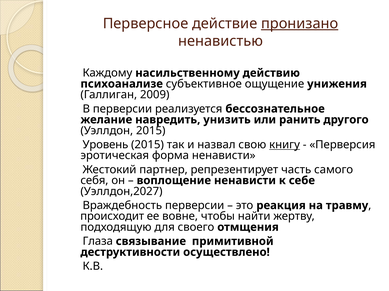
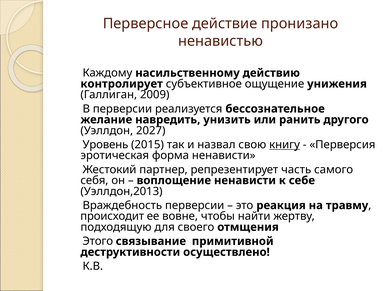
пронизано underline: present -> none (300, 24)
психоанализе: психоанализе -> контролирует (122, 84)
Уэллдон 2015: 2015 -> 2027 (151, 131)
Уэллдон,2027: Уэллдон,2027 -> Уэллдон,2013 (121, 192)
Глаза: Глаза -> Этого (98, 242)
